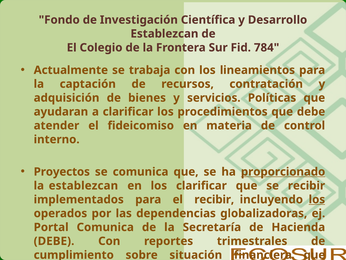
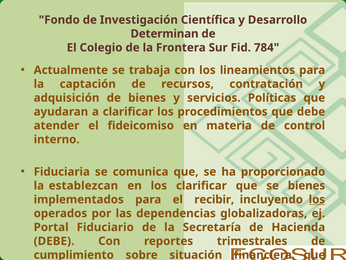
Establezcan: Establezcan -> Determinan (164, 34)
Proyectos: Proyectos -> Fiduciaria (62, 171)
proporcionado underline: present -> none (283, 171)
se recibir: recibir -> bienes (306, 185)
Portal Comunica: Comunica -> Fiduciario (105, 227)
